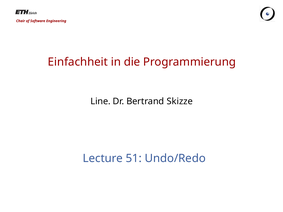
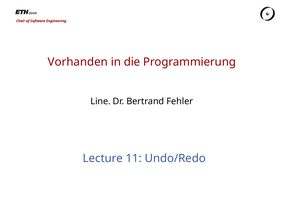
Einfachheit: Einfachheit -> Vorhanden (78, 62)
Skizze: Skizze -> Fehler (180, 101)
51: 51 -> 11 (134, 159)
